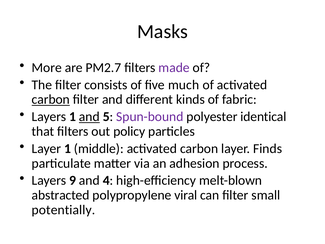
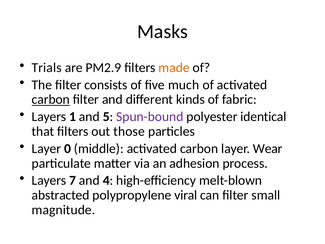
More: More -> Trials (47, 68)
PM2.7: PM2.7 -> PM2.9 (103, 68)
made colour: purple -> orange (174, 68)
and underline: present -> none (89, 117)
policy: policy -> those (129, 131)
Layer 1: 1 -> 0 (68, 148)
Finds: Finds -> Wear (268, 148)
9: 9 -> 7 (73, 180)
potentially: potentially -> magnitude (63, 210)
